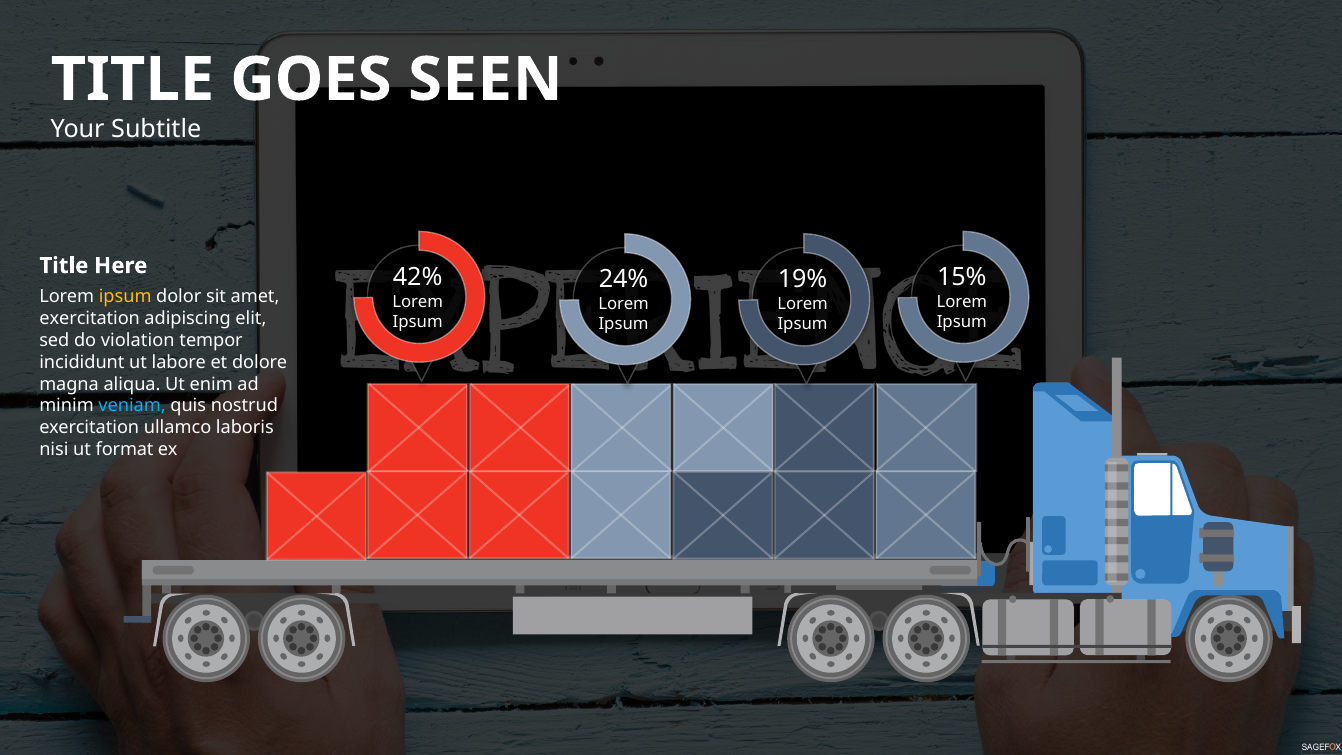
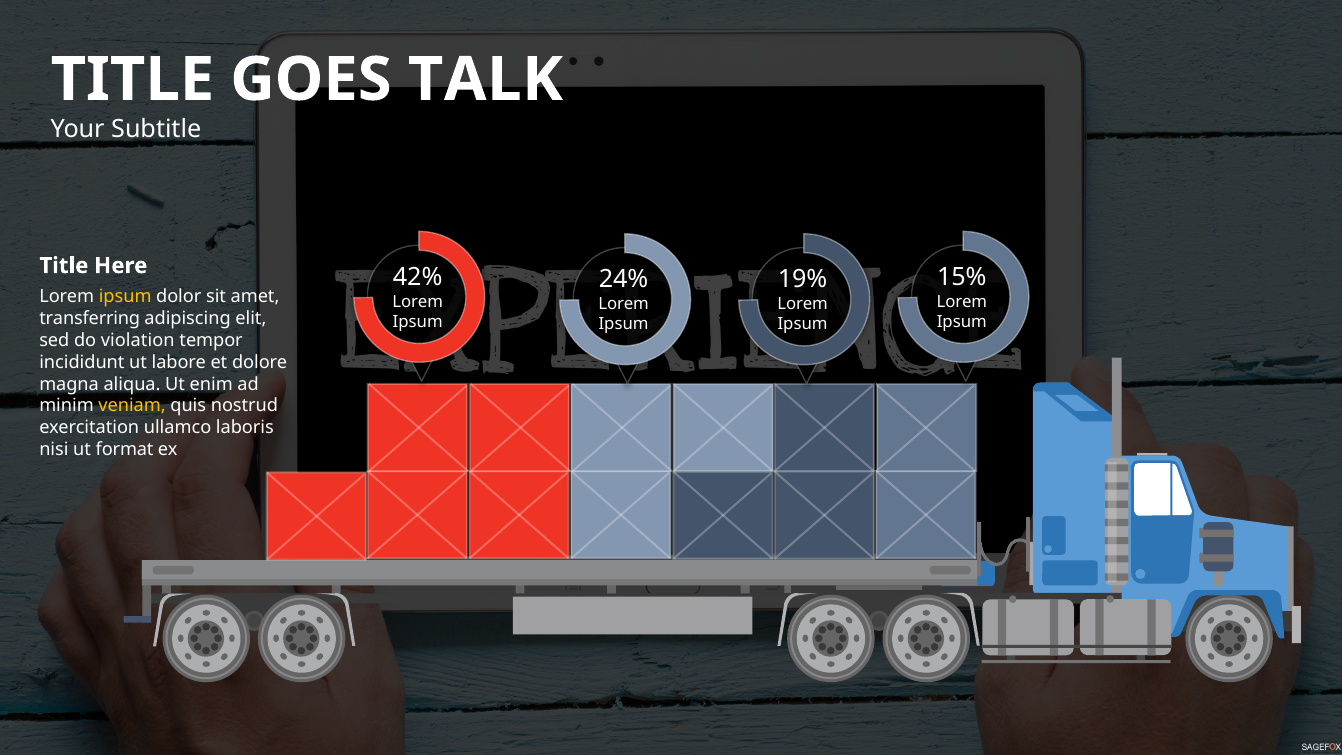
SEEN: SEEN -> TALK (485, 80)
exercitation: exercitation -> transferring (90, 318)
veniam colour: light blue -> yellow (132, 406)
